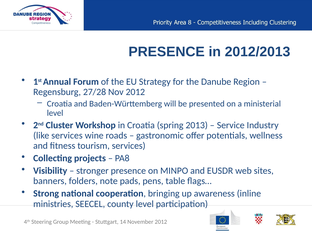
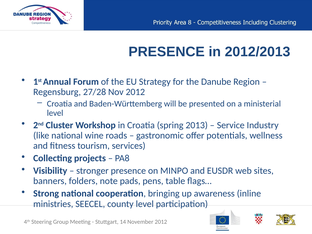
like services: services -> national (67, 136)
